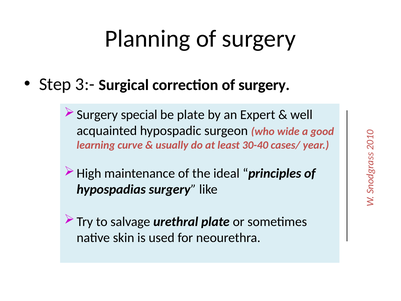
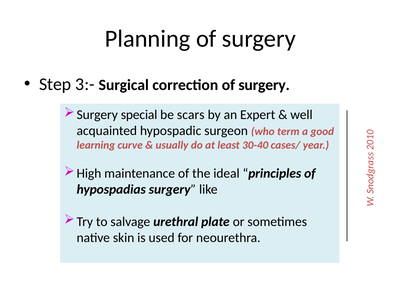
be plate: plate -> scars (191, 115)
wide: wide -> term (288, 131)
